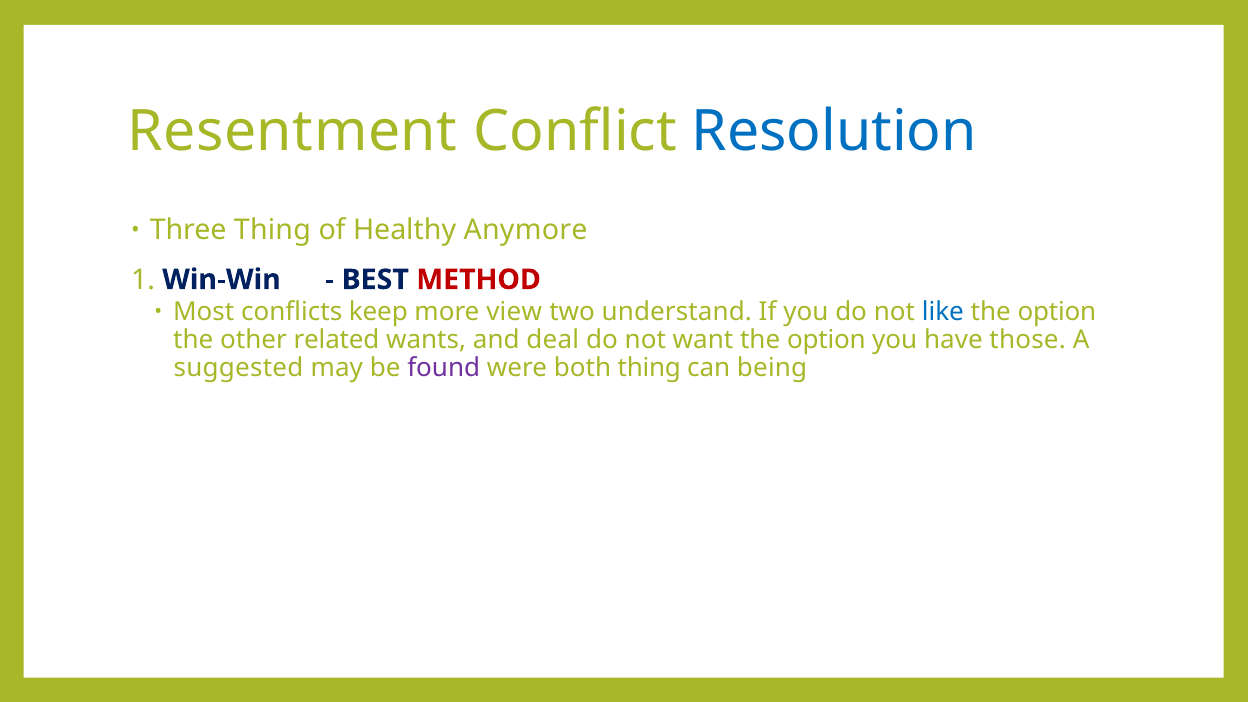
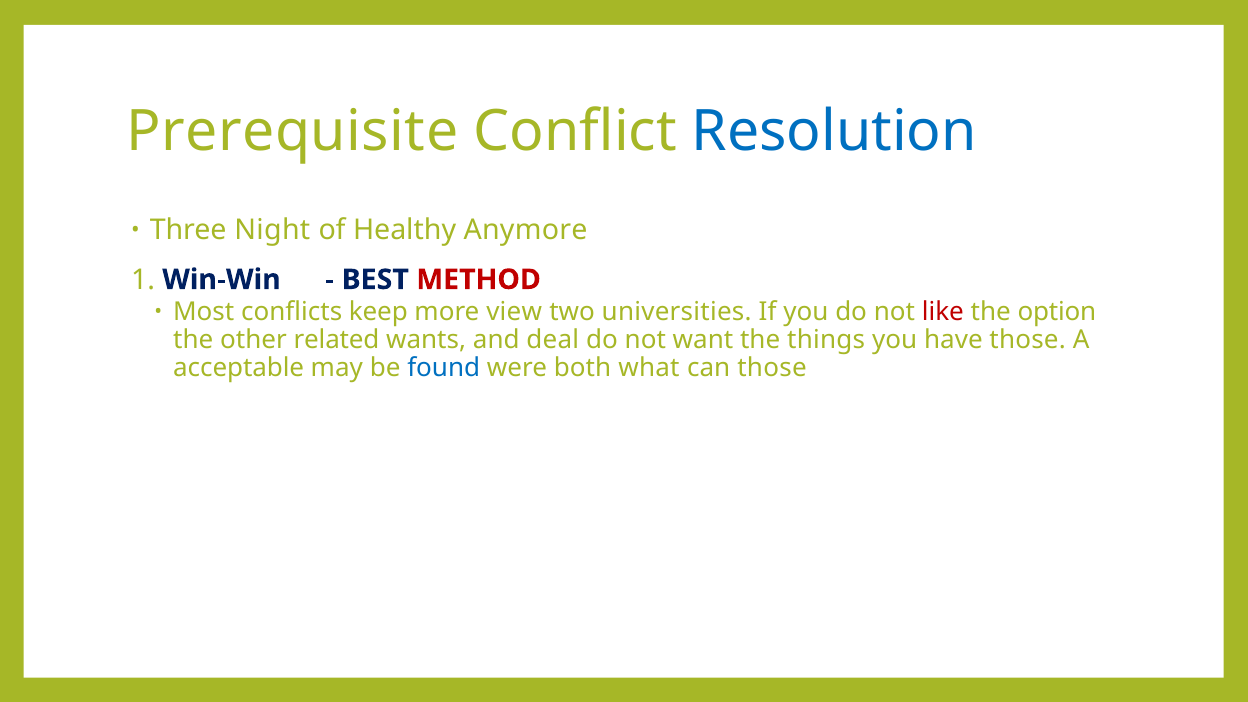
Resentment: Resentment -> Prerequisite (292, 131)
Three Thing: Thing -> Night (272, 231)
understand: understand -> universities (677, 312)
like colour: blue -> red (943, 312)
want the option: option -> things (826, 340)
suggested: suggested -> acceptable (239, 368)
found colour: purple -> blue (444, 368)
both thing: thing -> what (649, 368)
can being: being -> those (772, 368)
